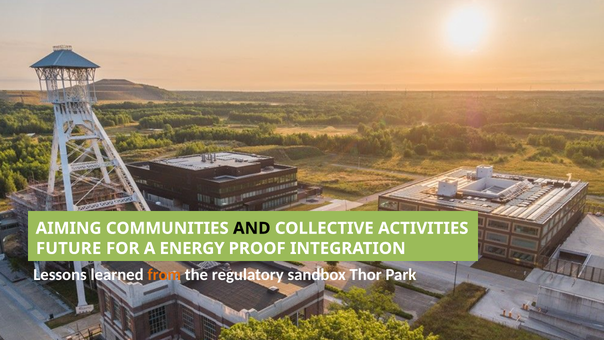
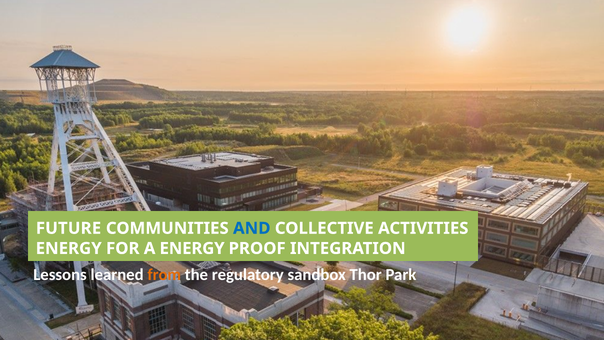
AIMING: AIMING -> FUTURE (69, 228)
AND colour: black -> blue (252, 228)
FUTURE: FUTURE -> ENERGY (69, 248)
